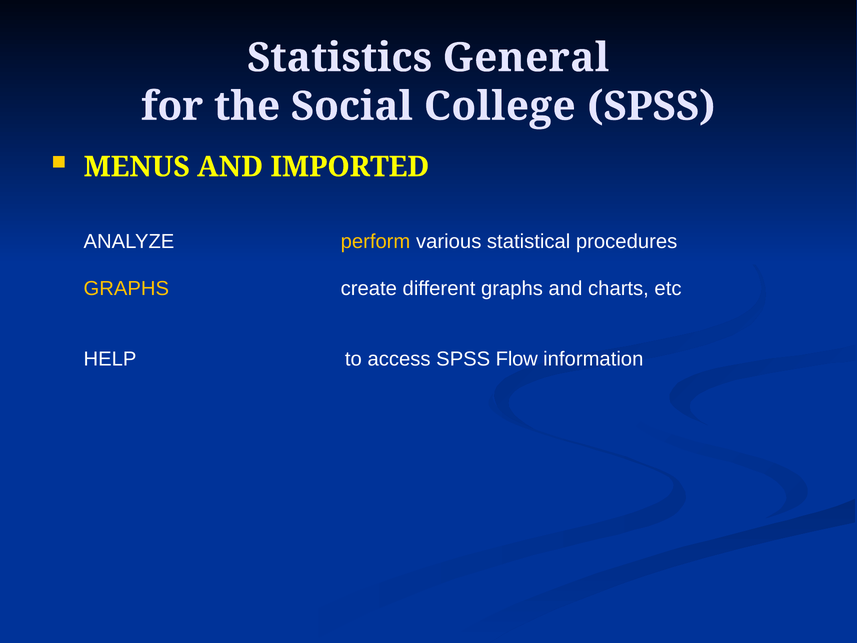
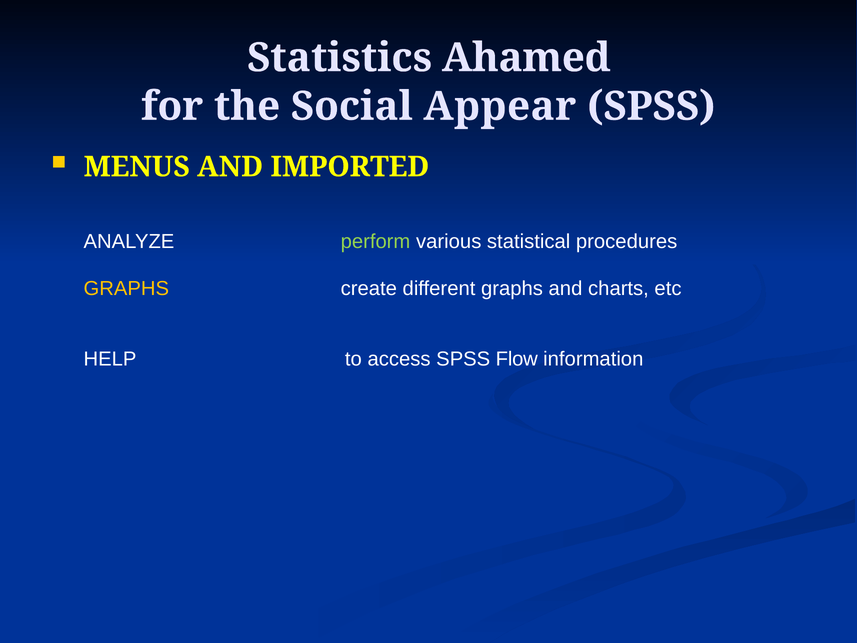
General: General -> Ahamed (526, 58)
College: College -> Appear (500, 106)
perform colour: yellow -> light green (376, 242)
